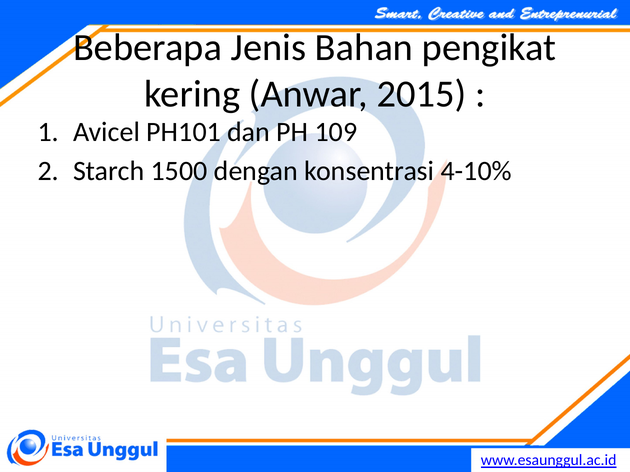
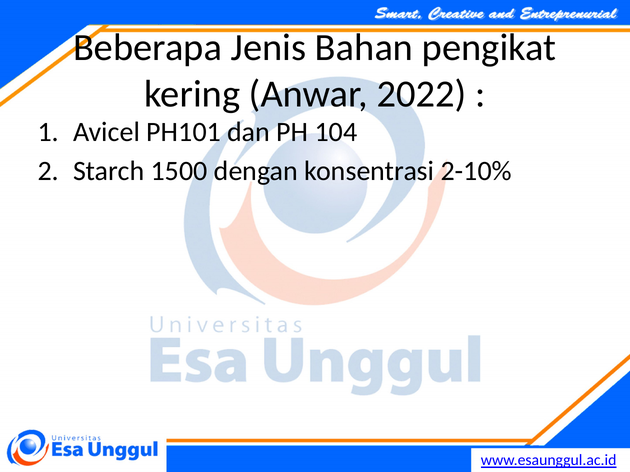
2015: 2015 -> 2022 (422, 94)
109: 109 -> 104 (336, 132)
4-10%: 4-10% -> 2-10% (476, 171)
